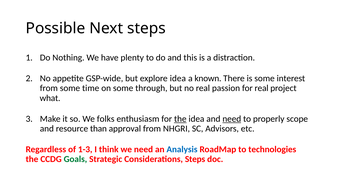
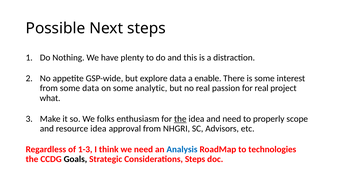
explore idea: idea -> data (178, 79)
known: known -> enable (208, 79)
some time: time -> data (91, 88)
through: through -> analytic (151, 88)
need underline: present -> none (232, 119)
resource than: than -> idea (98, 129)
Goals colour: green -> black (75, 160)
